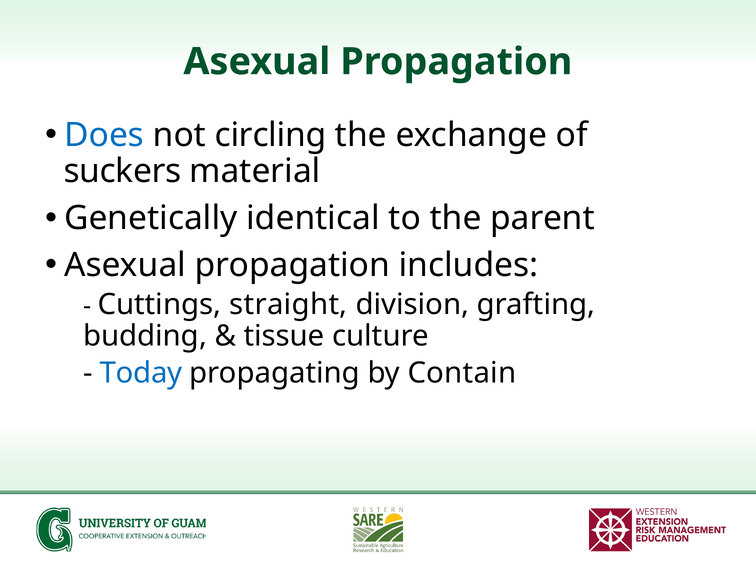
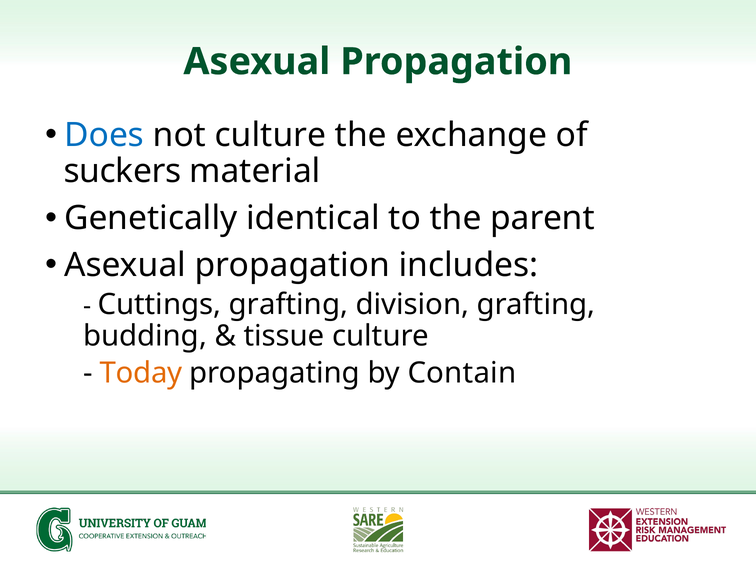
not circling: circling -> culture (270, 135)
Cuttings straight: straight -> grafting (288, 304)
Today colour: blue -> orange (141, 373)
